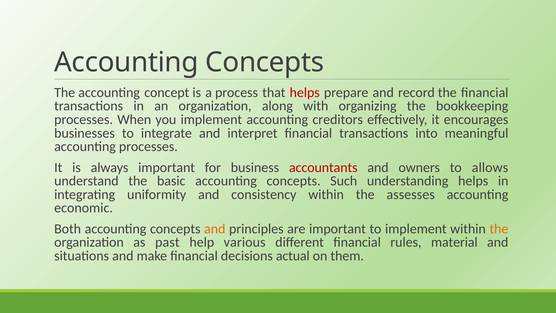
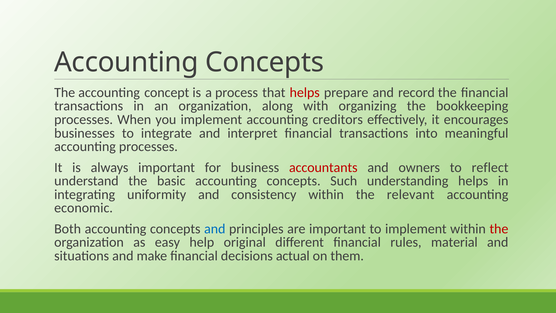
allows: allows -> reflect (490, 167)
assesses: assesses -> relevant (411, 194)
and colour: orange -> blue (215, 229)
the colour: orange -> red (499, 229)
past: past -> easy (167, 242)
various: various -> original (245, 242)
